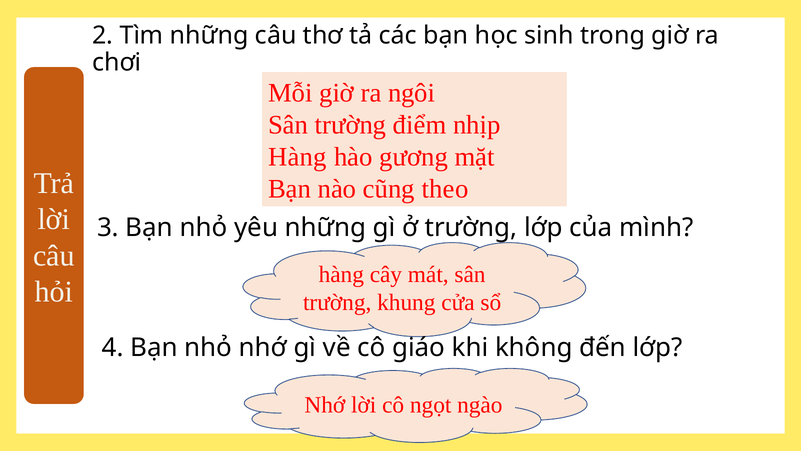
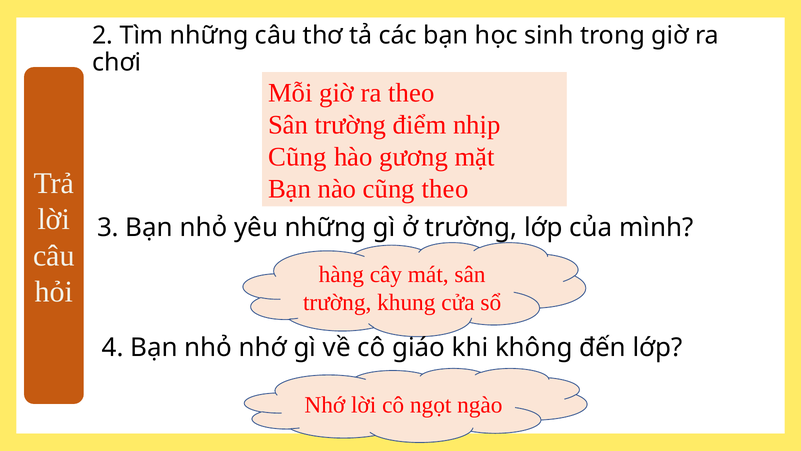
ra ngôi: ngôi -> theo (411, 93)
Hàng: Hàng -> Cũng (298, 157)
